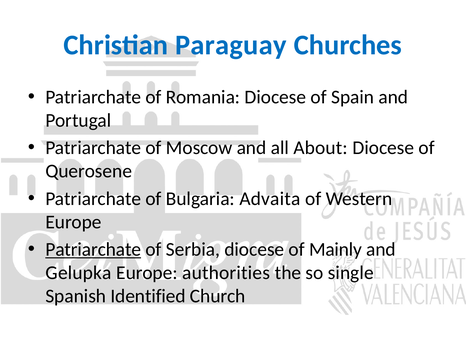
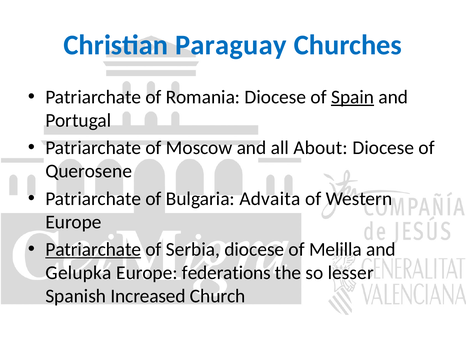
Spain underline: none -> present (353, 97)
Mainly: Mainly -> Melilla (335, 249)
authorities: authorities -> federations (226, 272)
single: single -> lesser (351, 272)
Identified: Identified -> Increased (148, 296)
